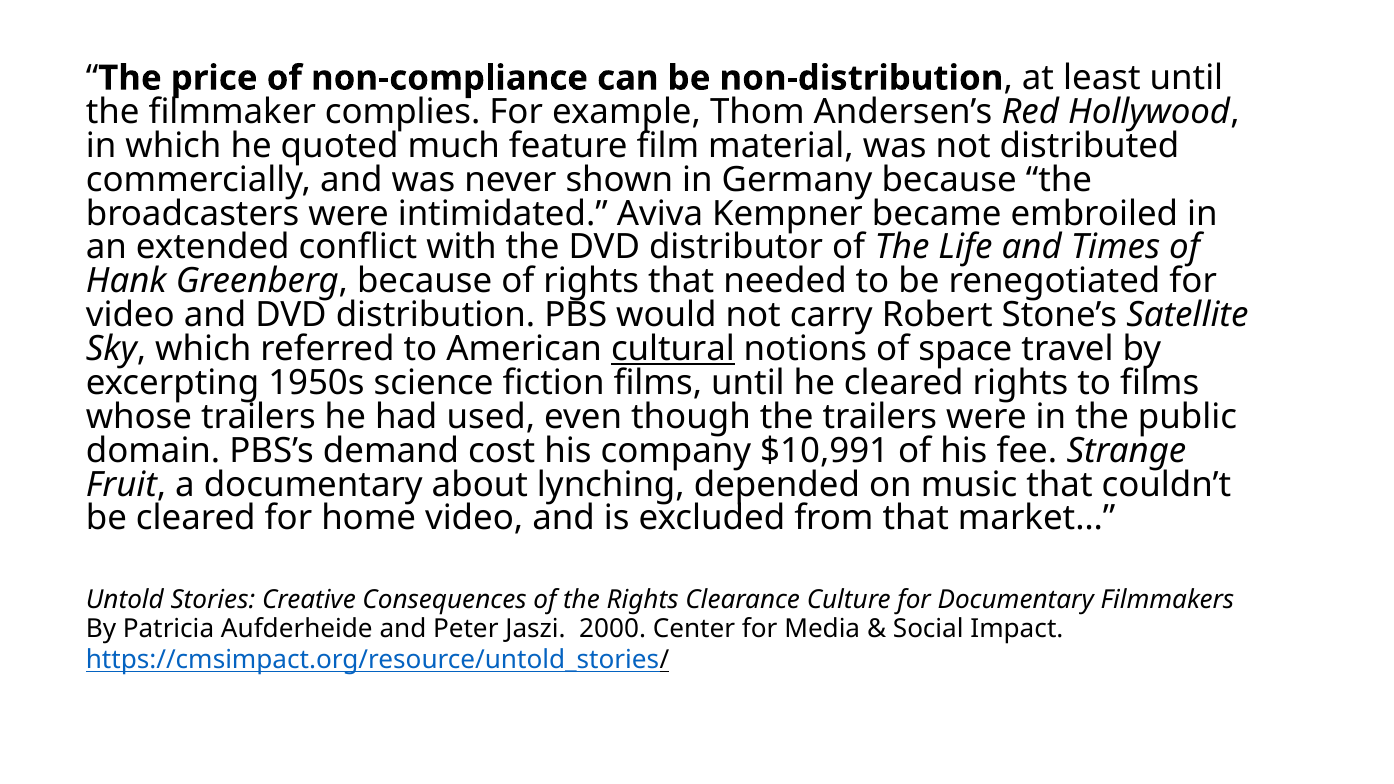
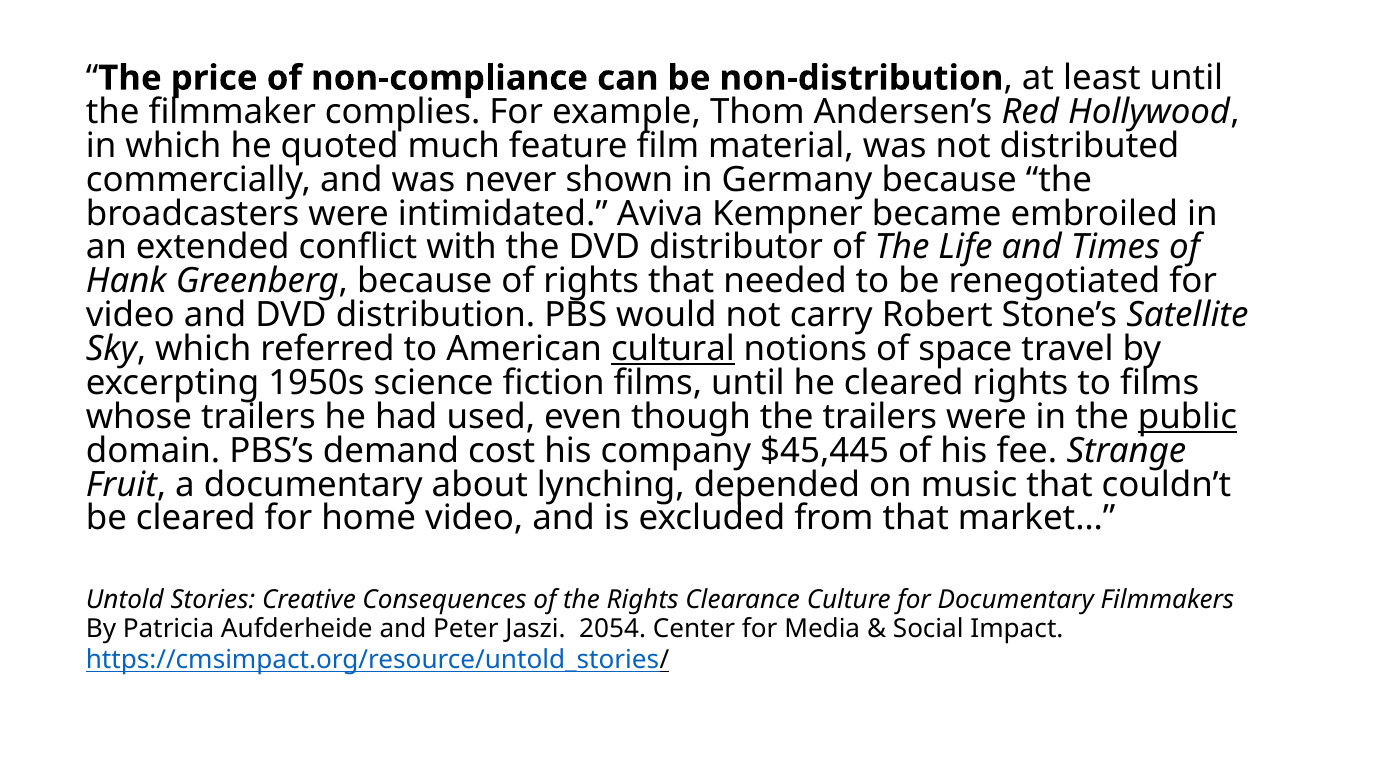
public underline: none -> present (1188, 417)
$10,991: $10,991 -> $45,445 (825, 451)
2000: 2000 -> 2054 (613, 629)
